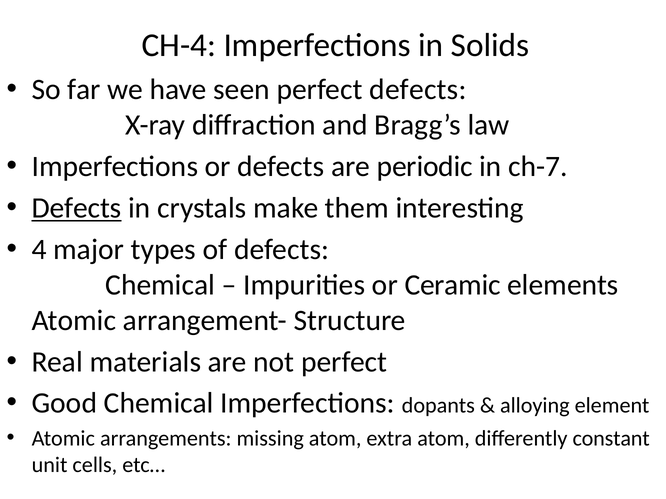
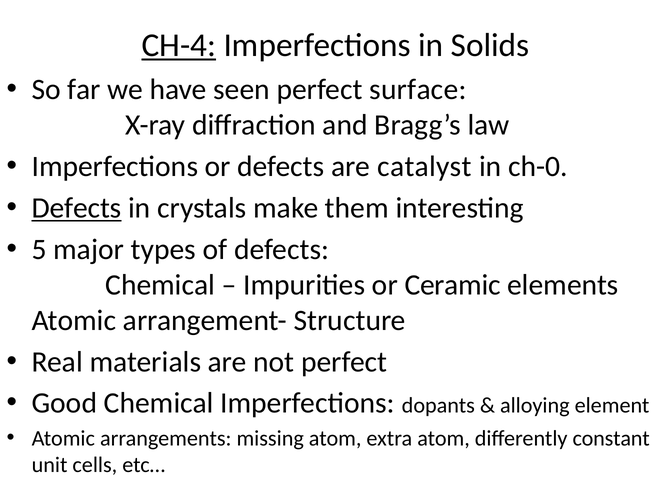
CH-4 underline: none -> present (179, 45)
perfect defects: defects -> surface (418, 90)
periodic: periodic -> catalyst (424, 167)
ch-7: ch-7 -> ch-0 (538, 167)
4: 4 -> 5 (39, 250)
